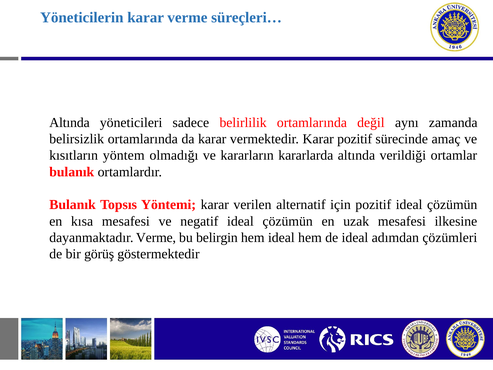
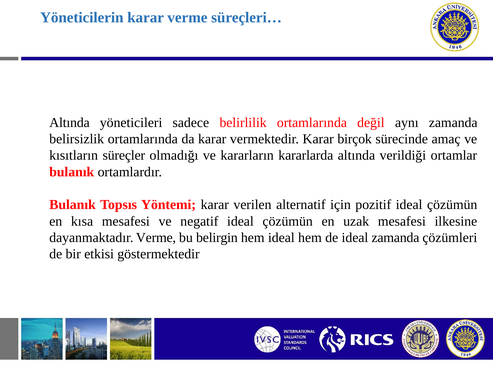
Karar pozitif: pozitif -> birçok (355, 139)
yöntem: yöntem -> süreçler (124, 155)
ideal adımdan: adımdan -> zamanda (395, 237)
görüş: görüş -> etkisi (99, 254)
